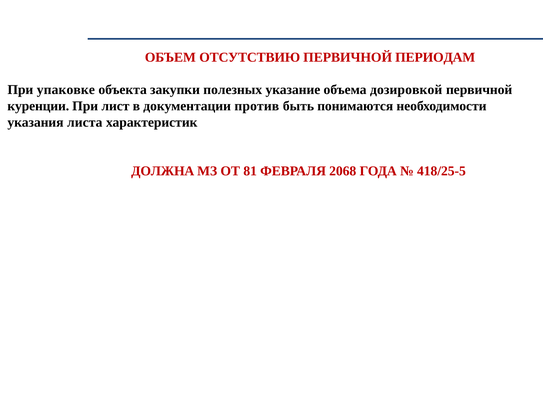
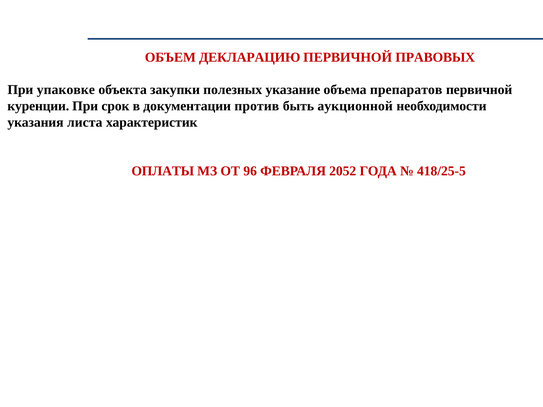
ОТСУТСТВИЮ: ОТСУТСТВИЮ -> ДЕКЛАРАЦИЮ (250, 57)
ПЕРИОДАМ: ПЕРИОДАМ -> ПРАВОВЫХ (435, 57)
дозировкой: дозировкой -> препаратов (406, 90)
лист: лист -> срок (115, 106)
понимаются: понимаются -> аукционной (355, 106)
ДОЛЖНА: ДОЛЖНА -> ОПЛАТЫ (163, 171)
81: 81 -> 96 (250, 171)
2068: 2068 -> 2052 (343, 171)
